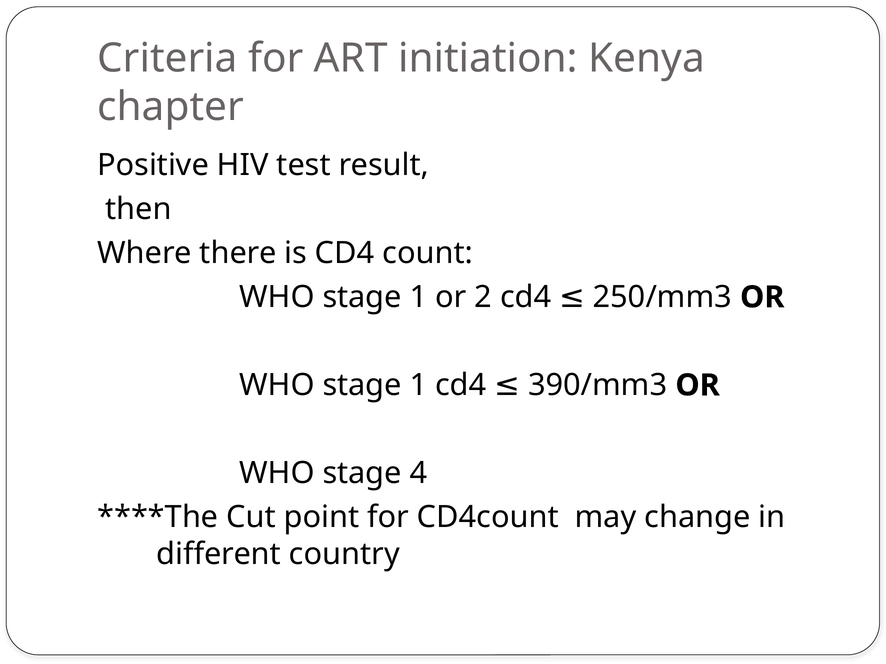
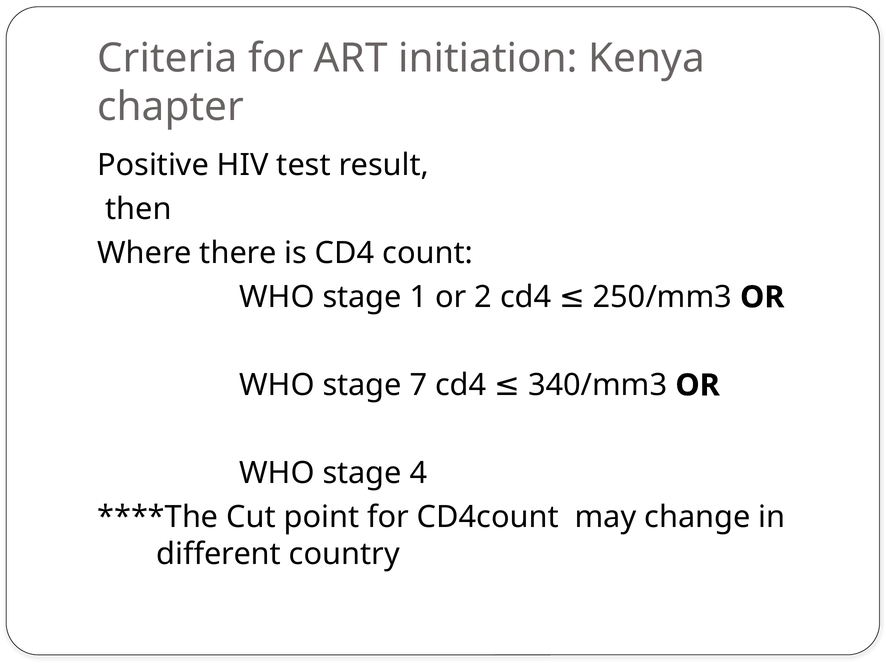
1: 1 -> 7 (418, 386)
390/mm3: 390/mm3 -> 340/mm3 (598, 386)
